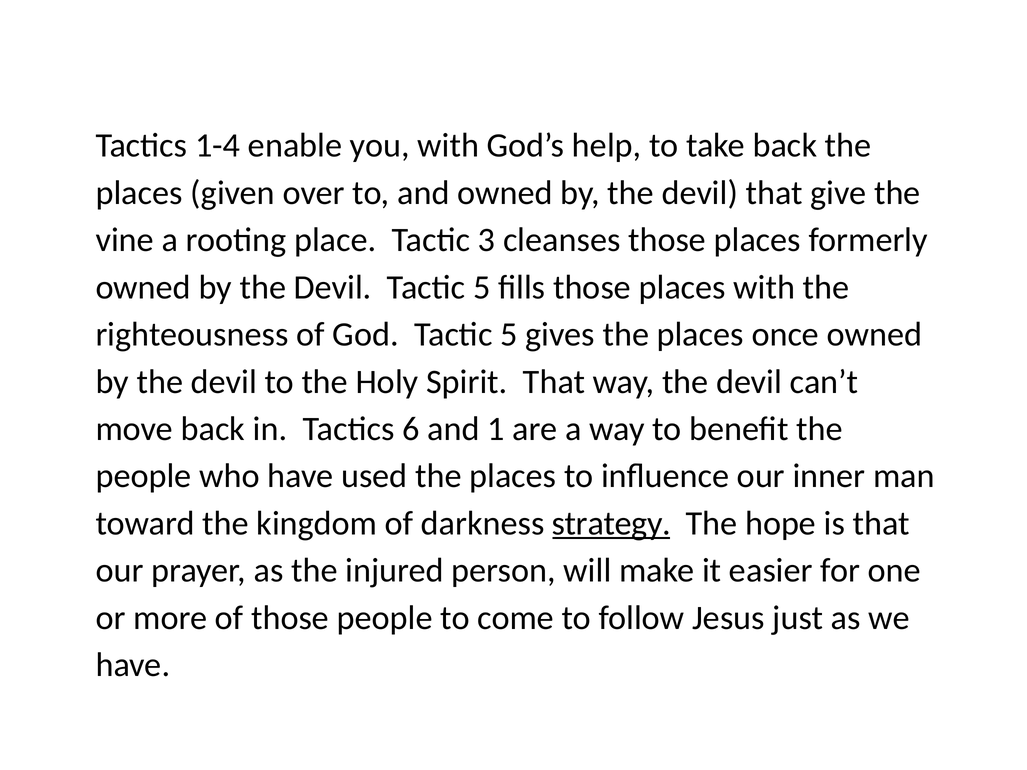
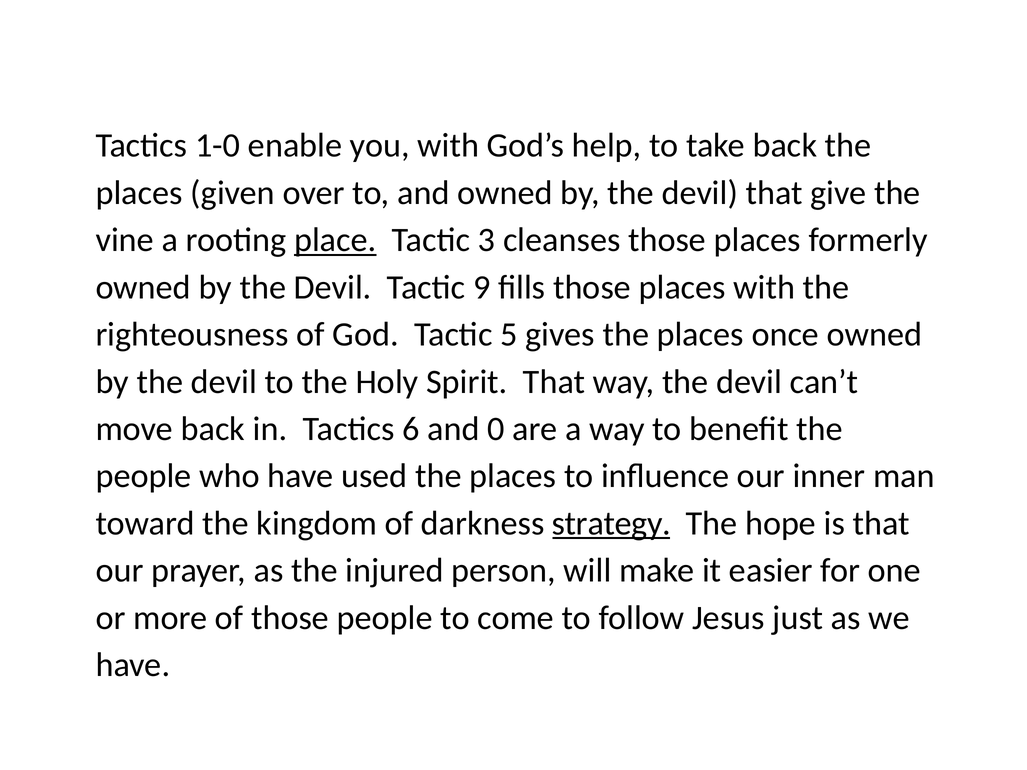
1-4: 1-4 -> 1-0 (218, 146)
place underline: none -> present (335, 240)
Devil Tactic 5: 5 -> 9 (482, 287)
1: 1 -> 0 (496, 429)
